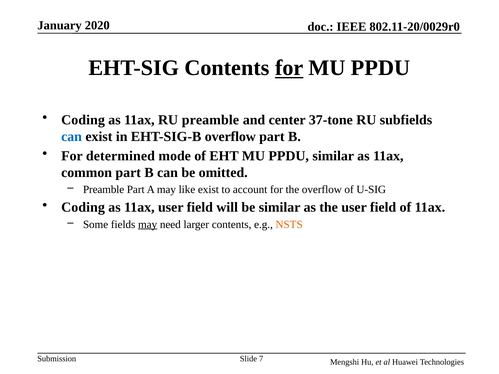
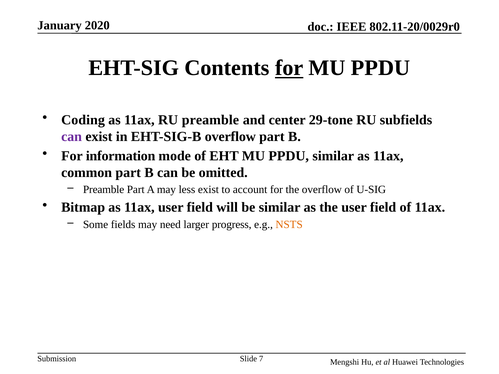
37-tone: 37-tone -> 29-tone (331, 120)
can colour: blue -> purple (72, 137)
determined: determined -> information (121, 156)
like: like -> less (187, 190)
Coding: Coding -> Bitmap (83, 208)
may underline: present -> none (148, 225)
larger contents: contents -> progress (232, 225)
